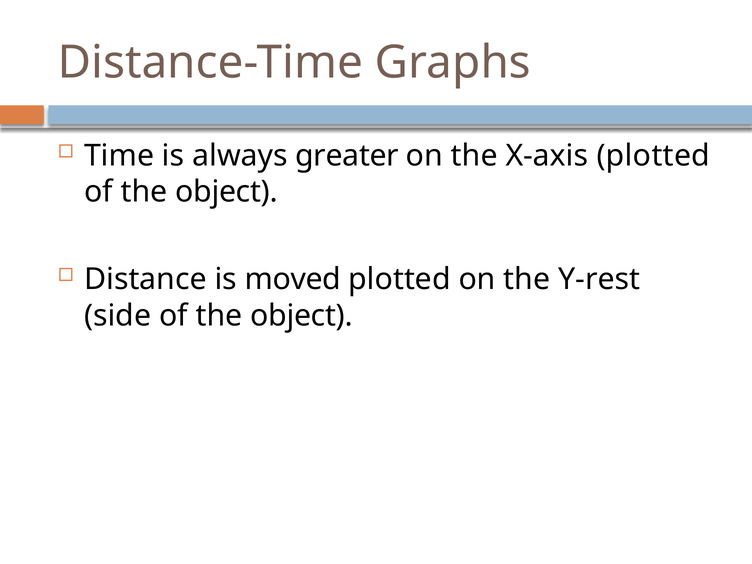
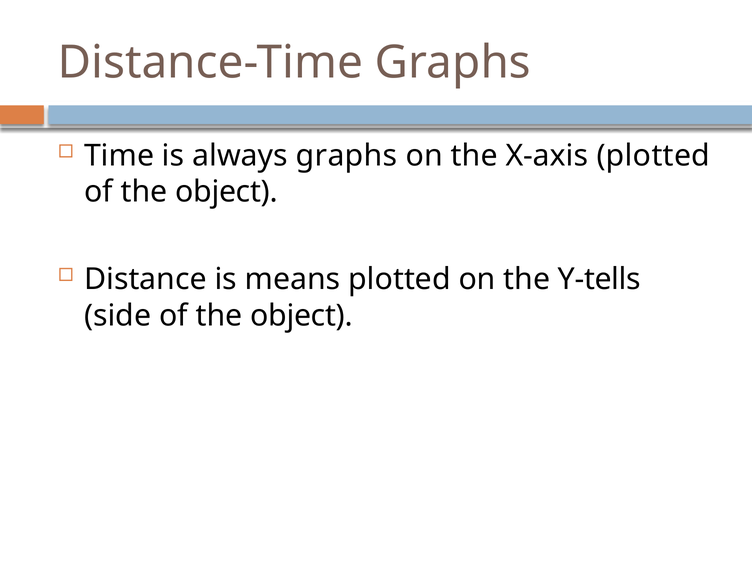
always greater: greater -> graphs (347, 156)
moved: moved -> means (293, 279)
Y-rest: Y-rest -> Y-tells (599, 279)
